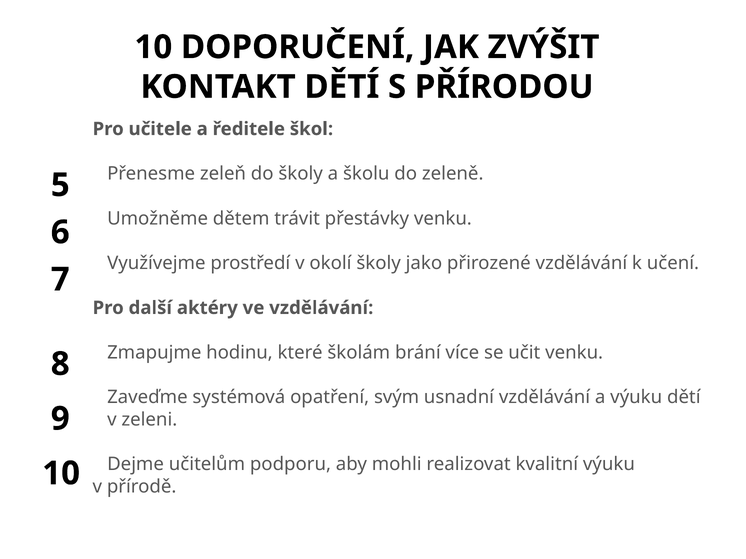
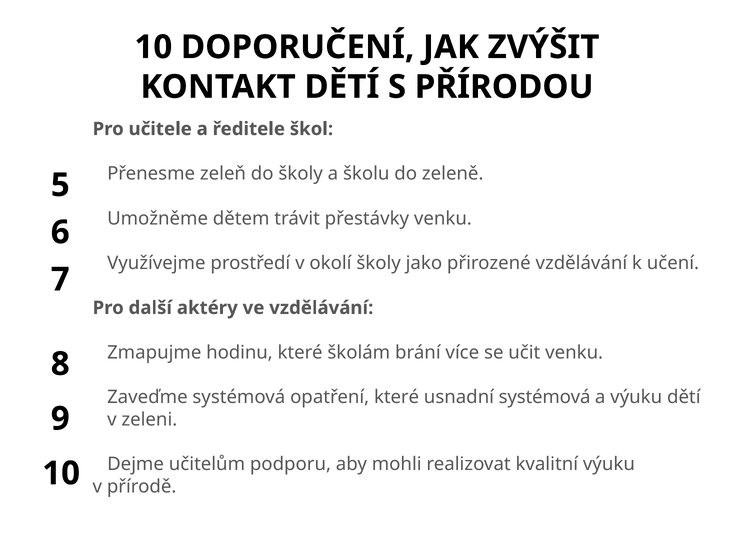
opatření svým: svým -> které (397, 398)
usnadní vzdělávání: vzdělávání -> systémová (545, 398)
